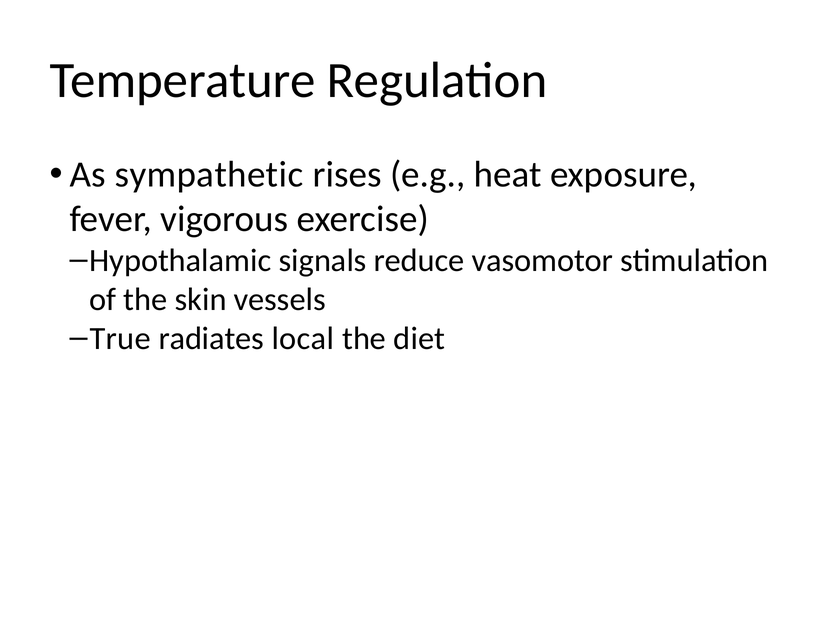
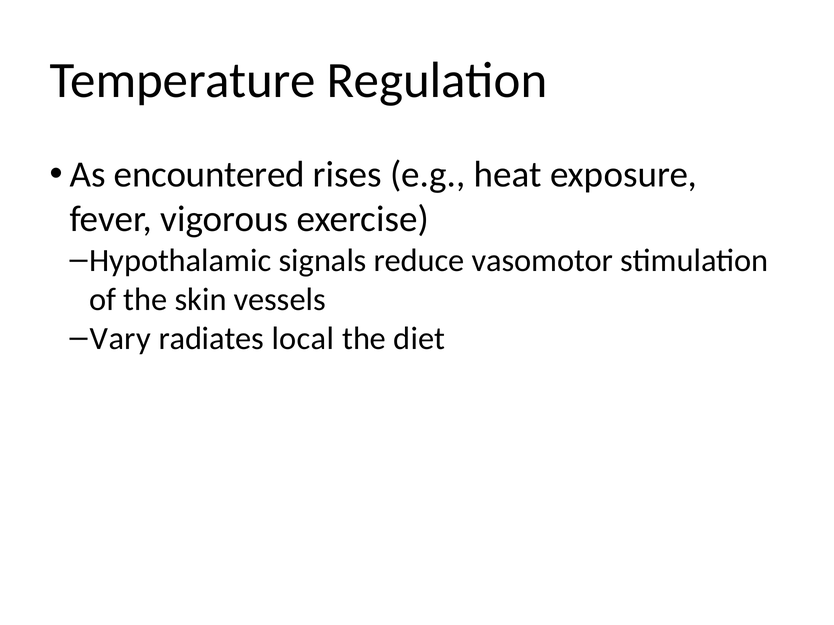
sympathetic: sympathetic -> encountered (209, 175)
True: True -> Vary (120, 339)
